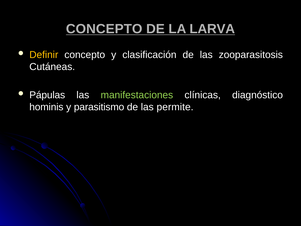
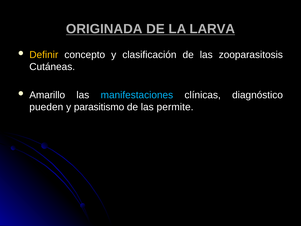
CONCEPTO: CONCEPTO -> ORIGINADA (104, 29)
Pápulas: Pápulas -> Amarillo (47, 95)
manifestaciones colour: light green -> light blue (137, 95)
hominis: hominis -> pueden (46, 107)
